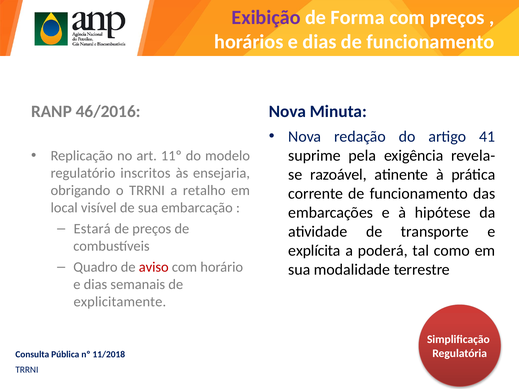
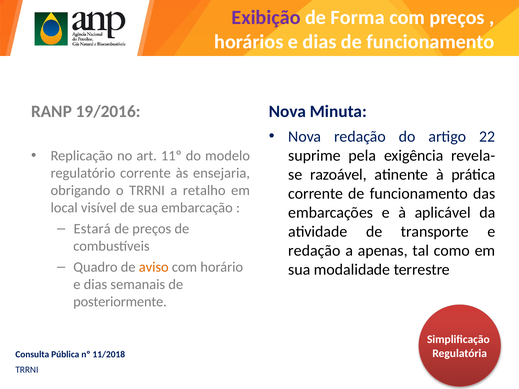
46/2016: 46/2016 -> 19/2016 (108, 112)
41: 41 -> 22 (487, 137)
regulatório inscritos: inscritos -> corrente (145, 173)
hipótese: hipótese -> aplicável (443, 213)
explícita: explícita -> redação (314, 251)
poderá: poderá -> apenas (383, 251)
aviso colour: red -> orange (154, 267)
explicitamente: explicitamente -> posteriormente (120, 302)
